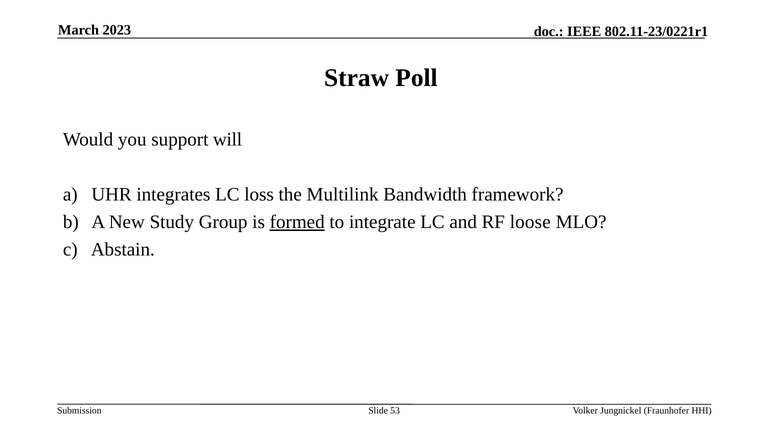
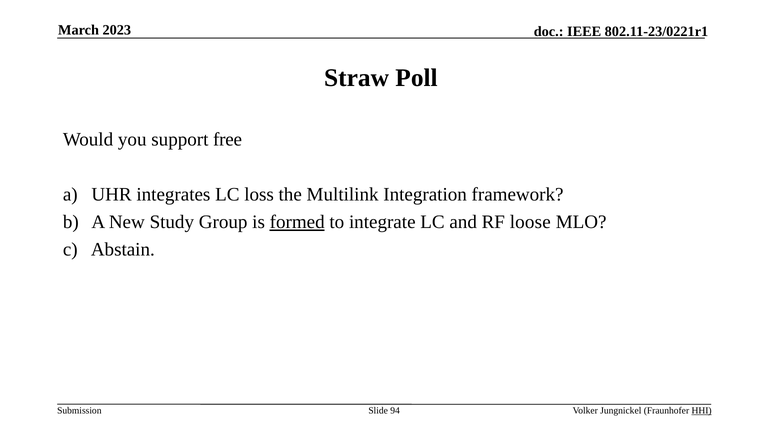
will: will -> free (228, 139)
Bandwidth: Bandwidth -> Integration (425, 195)
53: 53 -> 94 (395, 411)
HHI underline: none -> present (702, 411)
